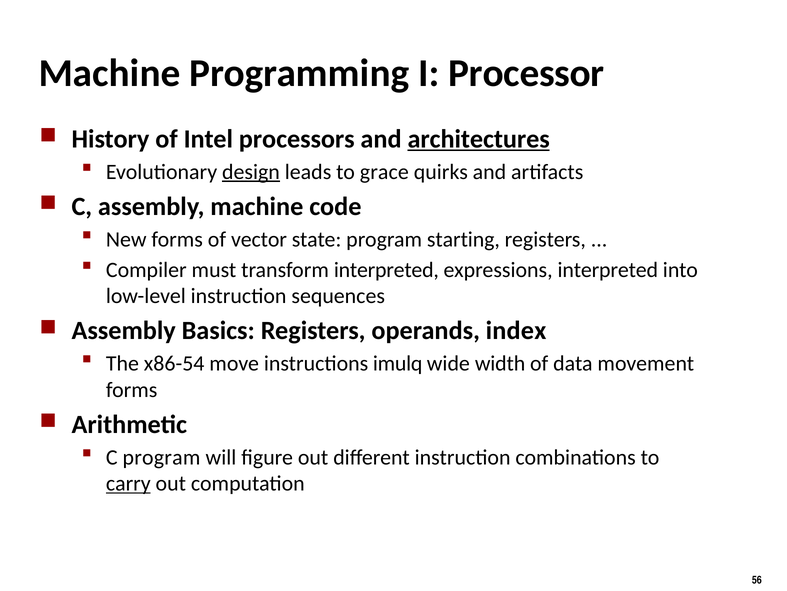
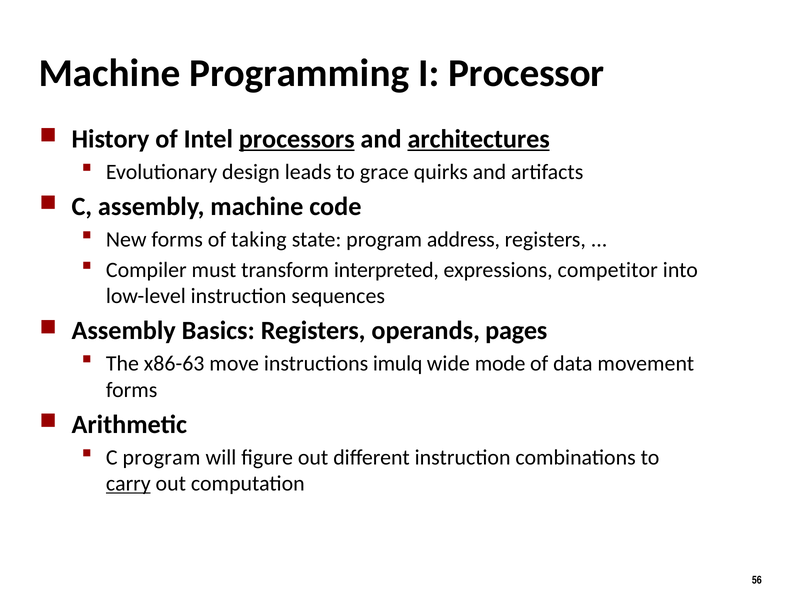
processors underline: none -> present (297, 139)
design underline: present -> none (251, 172)
vector: vector -> taking (259, 239)
starting: starting -> address (463, 239)
expressions interpreted: interpreted -> competitor (608, 270)
index: index -> pages (516, 330)
x86-54: x86-54 -> x86-63 (174, 363)
width: width -> mode (500, 363)
